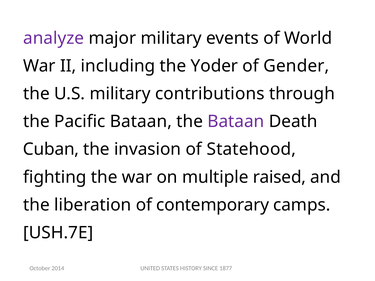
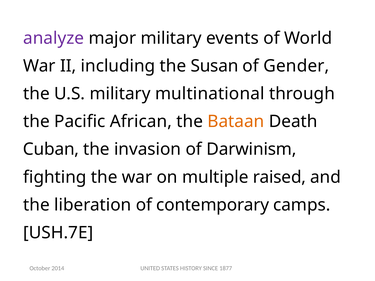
Yoder: Yoder -> Susan (214, 66)
contributions: contributions -> multinational (210, 94)
Pacific Bataan: Bataan -> African (141, 122)
Bataan colour: purple -> orange (236, 122)
Statehood: Statehood -> Darwinism (251, 149)
